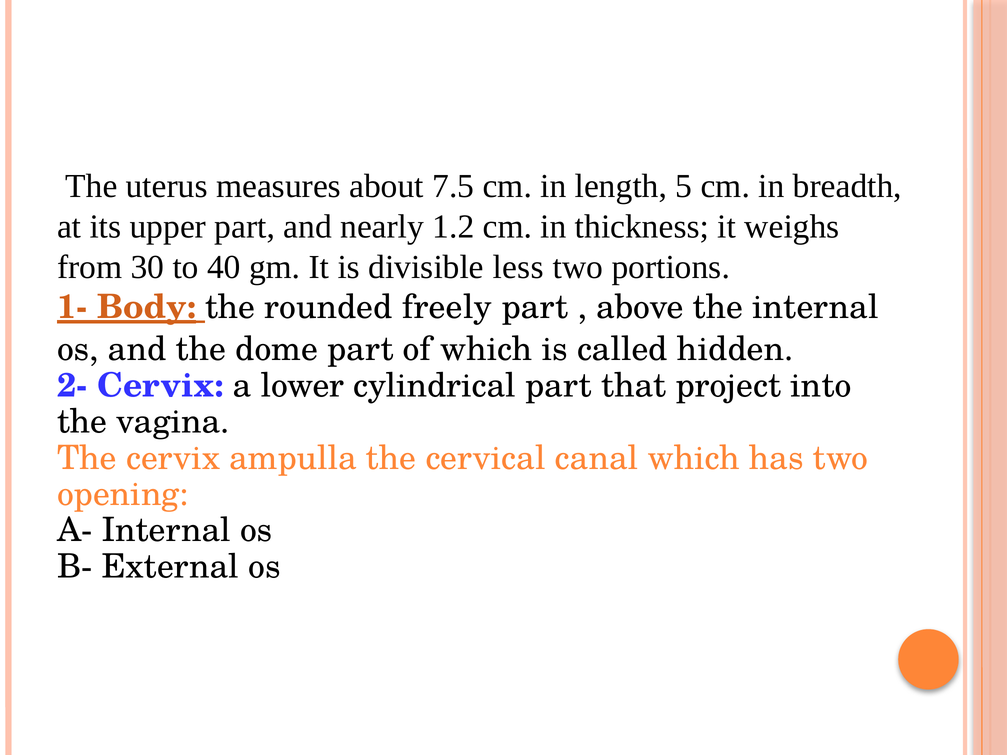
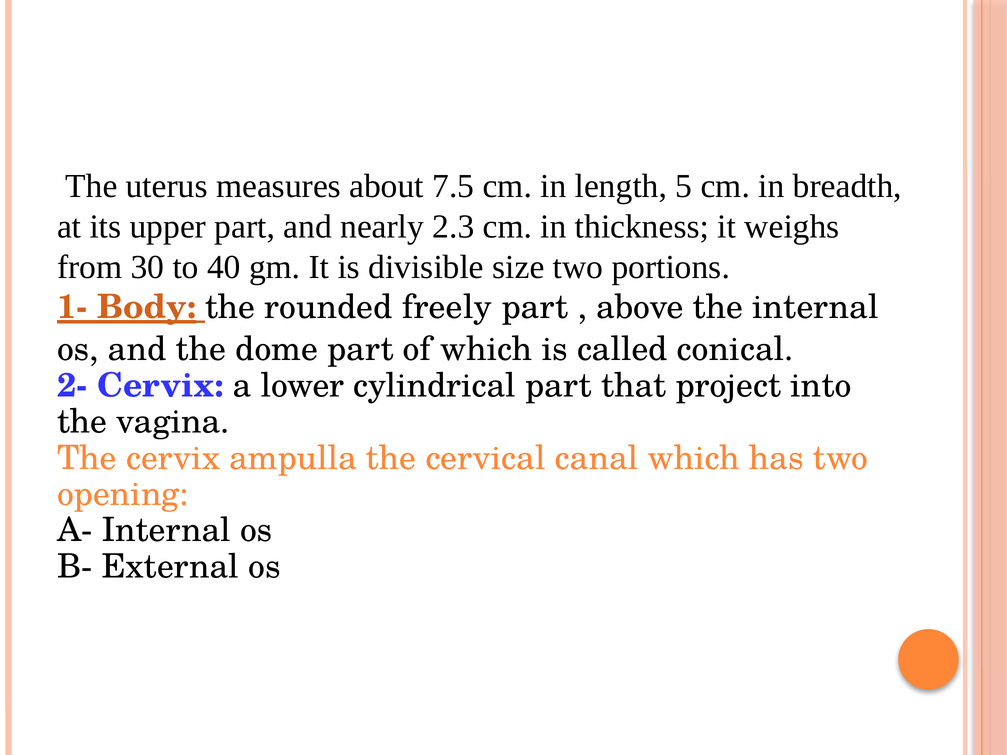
1.2: 1.2 -> 2.3 (453, 227)
less: less -> size (518, 267)
hidden: hidden -> conical (735, 349)
